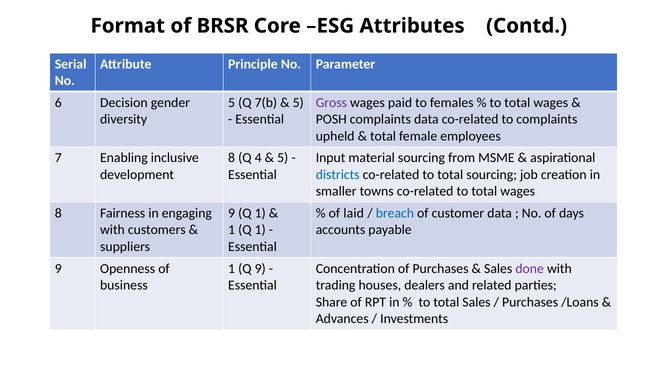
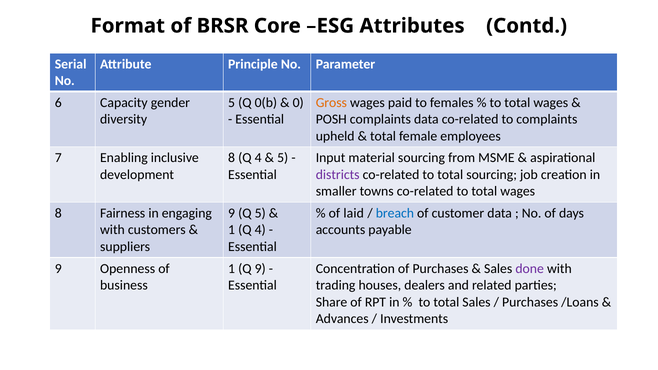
Decision: Decision -> Capacity (124, 103)
7(b: 7(b -> 0(b (266, 103)
5: 5 -> 0 (298, 103)
Gross colour: purple -> orange (331, 103)
districts colour: blue -> purple (338, 175)
9 Q 1: 1 -> 5 (260, 213)
1 Q 1: 1 -> 4 (260, 230)
